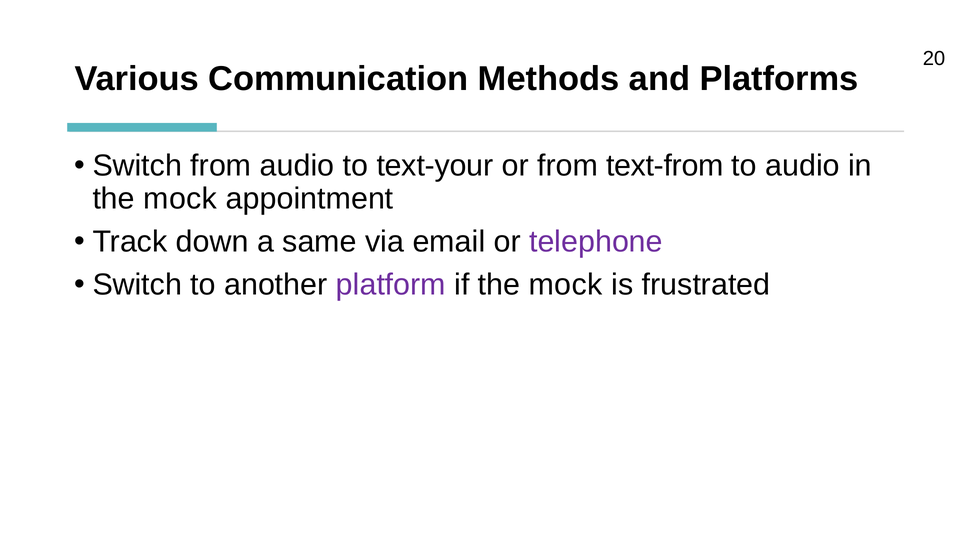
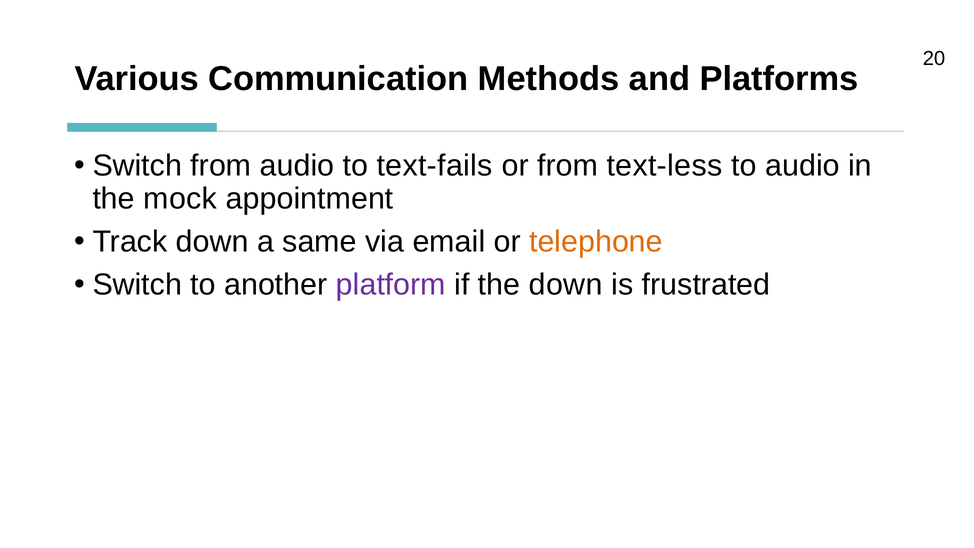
text-your: text-your -> text-fails (435, 166)
text-from: text-from -> text-less (665, 166)
telephone colour: purple -> orange (596, 242)
if the mock: mock -> down (566, 285)
